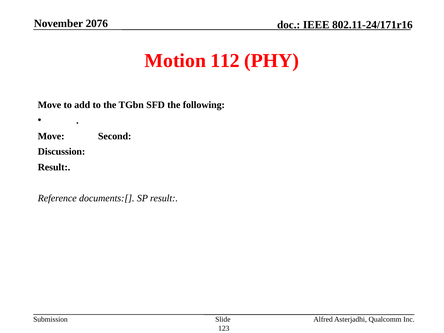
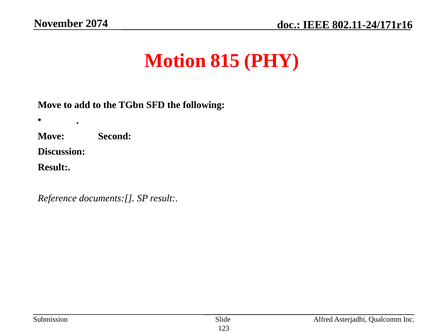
2076: 2076 -> 2074 (97, 24)
112: 112 -> 815 (225, 61)
